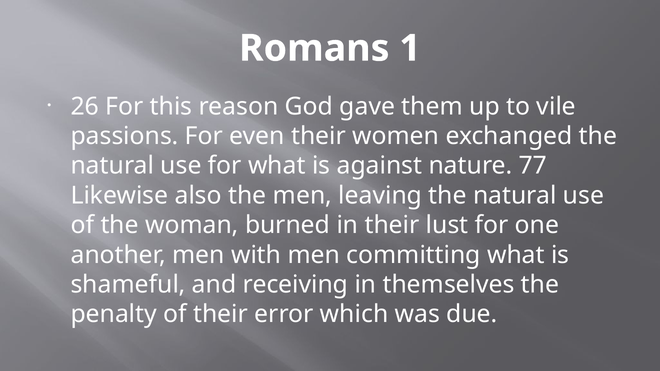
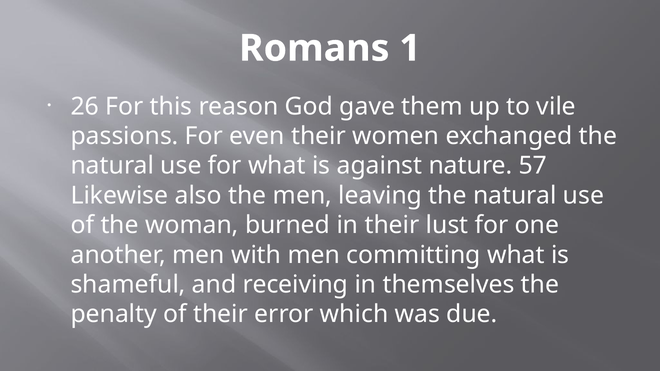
77: 77 -> 57 (533, 166)
